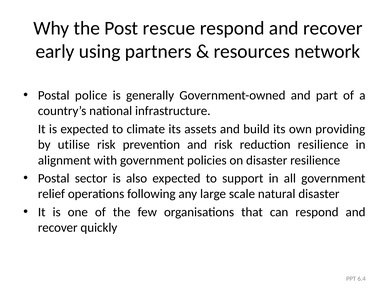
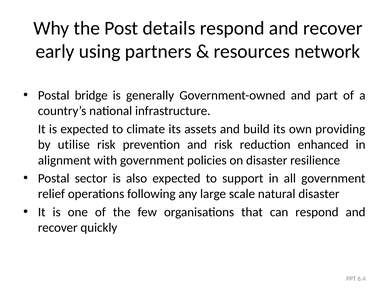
rescue: rescue -> details (169, 28)
police: police -> bridge (91, 95)
reduction resilience: resilience -> enhanced (323, 145)
